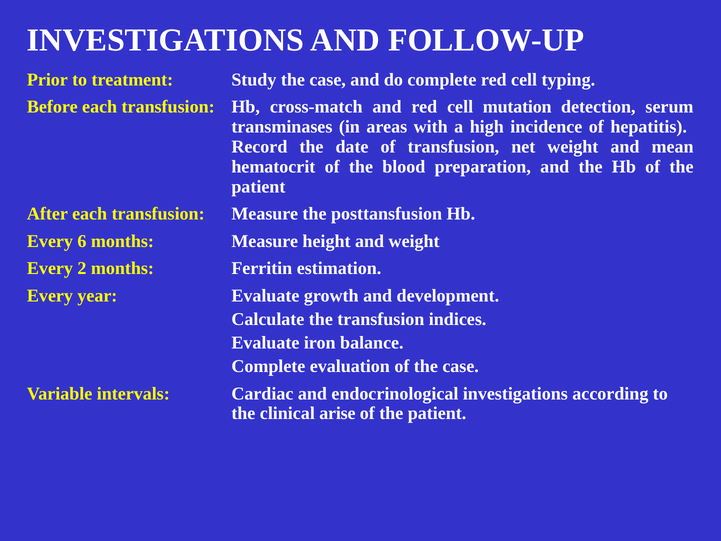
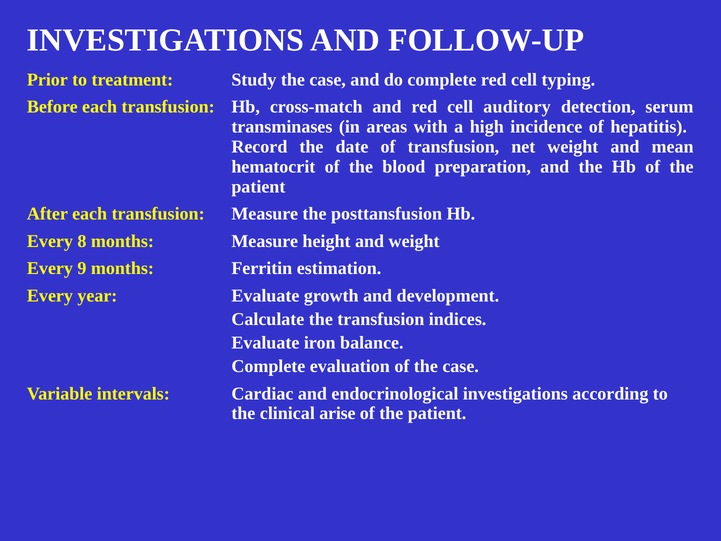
mutation: mutation -> auditory (517, 107)
6: 6 -> 8 (82, 241)
2: 2 -> 9 (82, 268)
